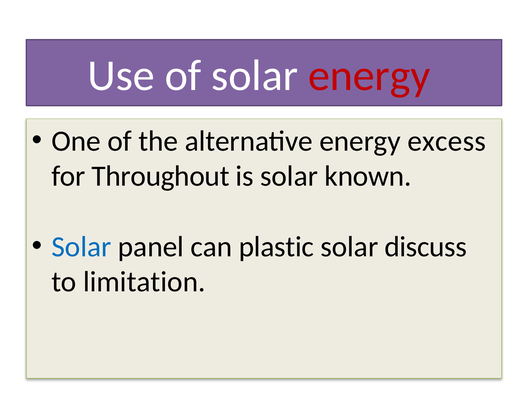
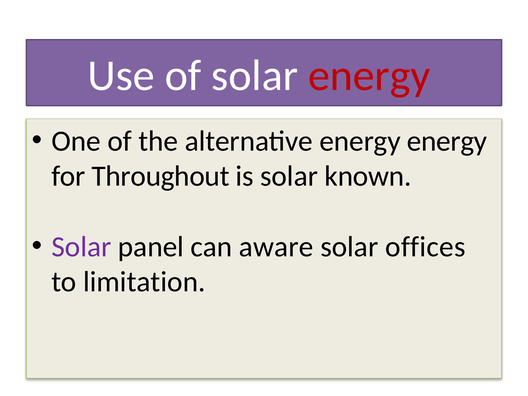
energy excess: excess -> energy (447, 141)
Solar colour: blue -> purple (81, 247)
plastic: plastic -> aware (276, 247)
discuss: discuss -> offices (425, 247)
